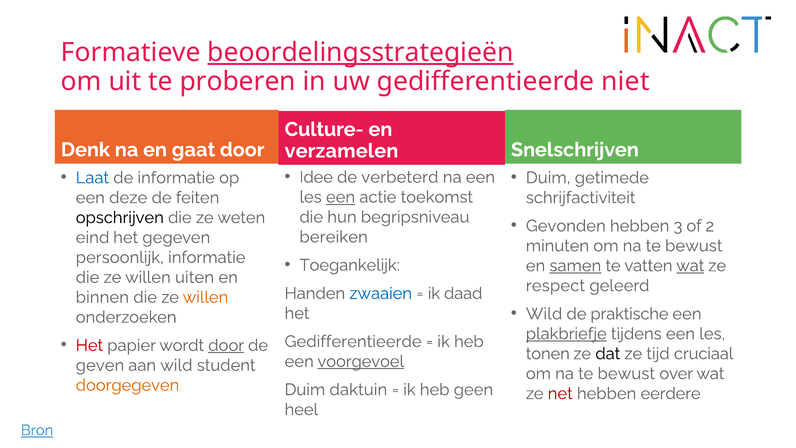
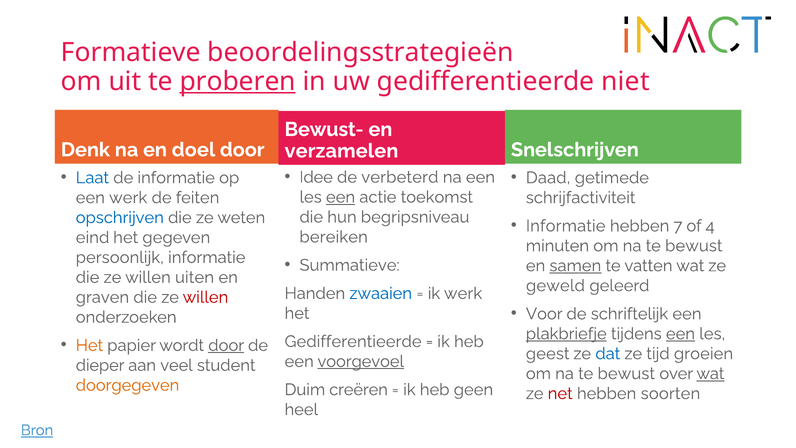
beoordelingsstrategieën underline: present -> none (360, 53)
proberen underline: none -> present (238, 81)
Culture-: Culture- -> Bewust- (324, 129)
gaat: gaat -> doel (194, 150)
Duim: Duim -> Daad (548, 178)
een deze: deze -> werk (128, 198)
opschrijven colour: black -> blue (120, 217)
Gevonden: Gevonden -> Informatie (566, 226)
3: 3 -> 7 (678, 226)
2: 2 -> 4 (710, 226)
Toegankelijk: Toegankelijk -> Summatieve (350, 265)
wat underline: present -> none (690, 266)
respect: respect -> geweld (555, 285)
ik daad: daad -> werk (463, 293)
binnen: binnen -> graven (102, 297)
willen colour: orange -> red (206, 297)
Wild: Wild -> Voor (544, 314)
praktische: praktische -> schriftelijk (629, 314)
een underline: none -> present (680, 334)
Het colour: red -> orange (89, 345)
tonen: tonen -> geest (548, 354)
dat colour: black -> blue (608, 354)
cruciaal: cruciaal -> groeien (703, 354)
geven: geven -> dieper (100, 365)
aan wild: wild -> veel (176, 365)
wat underline: none -> present (710, 373)
daktuin: daktuin -> creëren (359, 389)
eerdere: eerdere -> soorten (670, 393)
